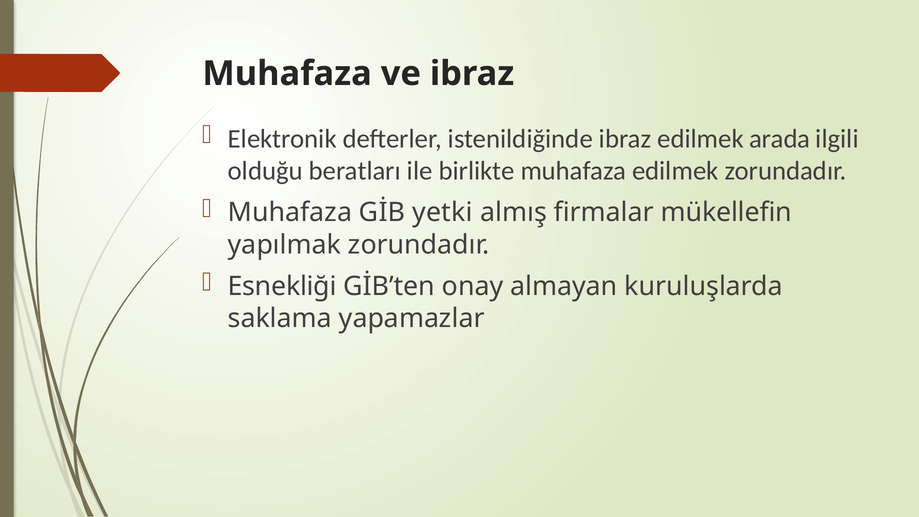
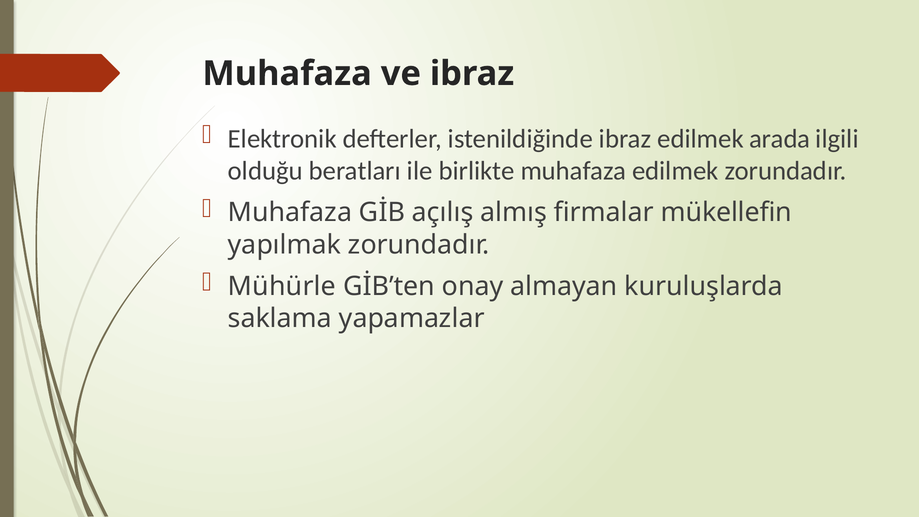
yetki: yetki -> açılış (443, 213)
Esnekliği: Esnekliği -> Mühürle (282, 286)
